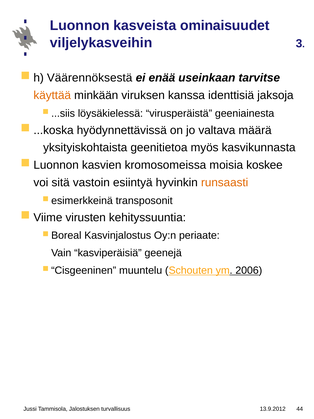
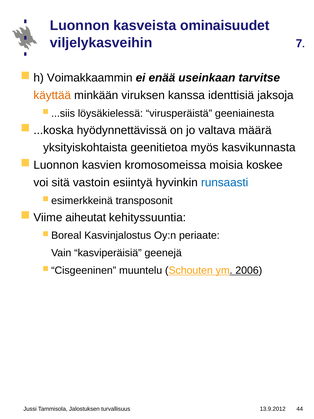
3: 3 -> 7 (299, 44)
Väärennöksestä: Väärennöksestä -> Voimakkaammin (90, 78)
runsaasti colour: orange -> blue (225, 182)
virusten: virusten -> aiheutat (86, 217)
